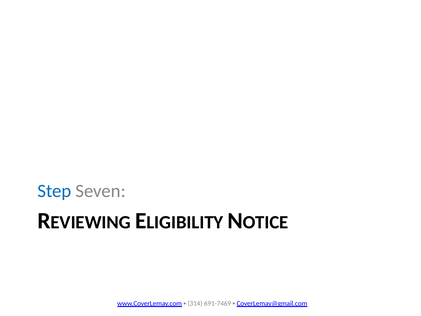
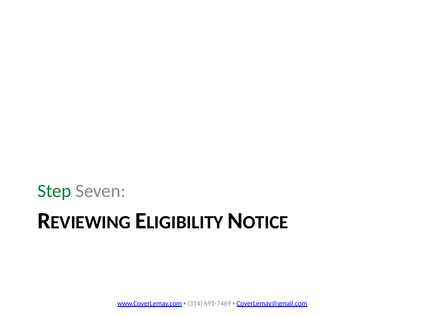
Step colour: blue -> green (54, 191)
